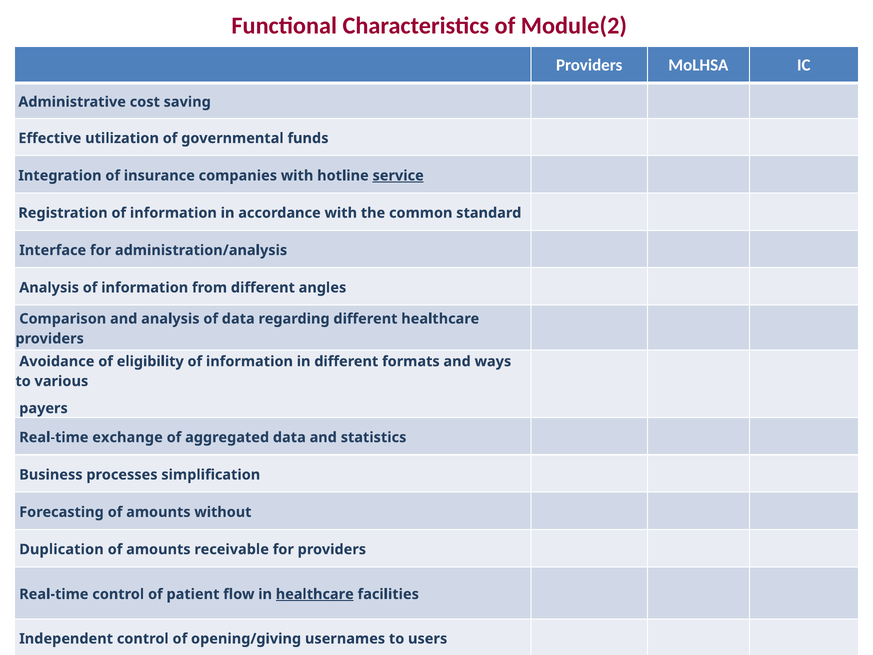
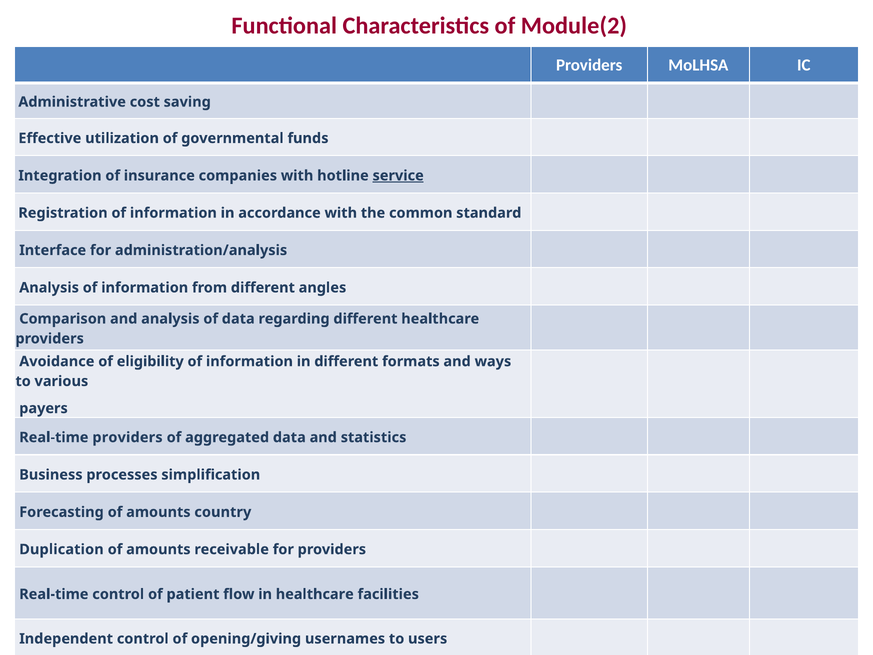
Real-time exchange: exchange -> providers (127, 437)
without: without -> country (223, 512)
healthcare underline: present -> none (315, 594)
